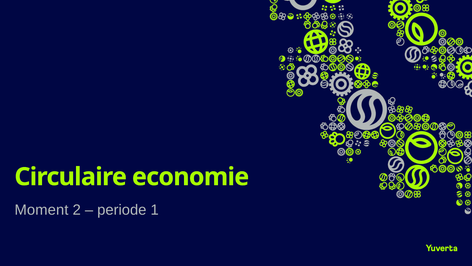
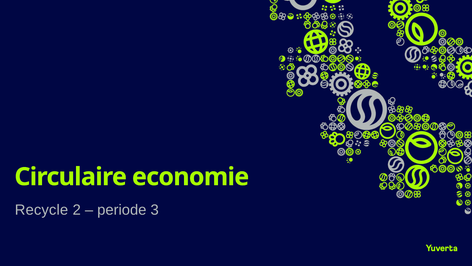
Moment: Moment -> Recycle (41, 209)
1: 1 -> 3 (155, 209)
